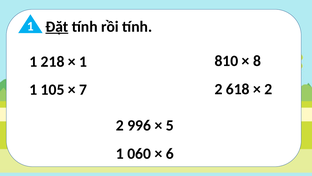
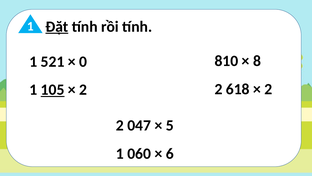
218: 218 -> 521 (53, 61)
1: 1 -> 0 (83, 61)
105 underline: none -> present (53, 90)
7: 7 -> 2 (83, 90)
996: 996 -> 047 (139, 125)
